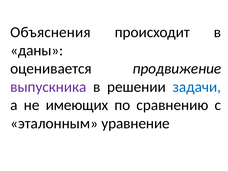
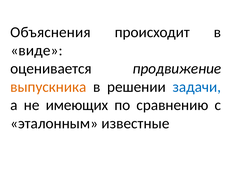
даны: даны -> виде (37, 50)
выпускника colour: purple -> orange (48, 87)
уравнение: уравнение -> известные (135, 123)
